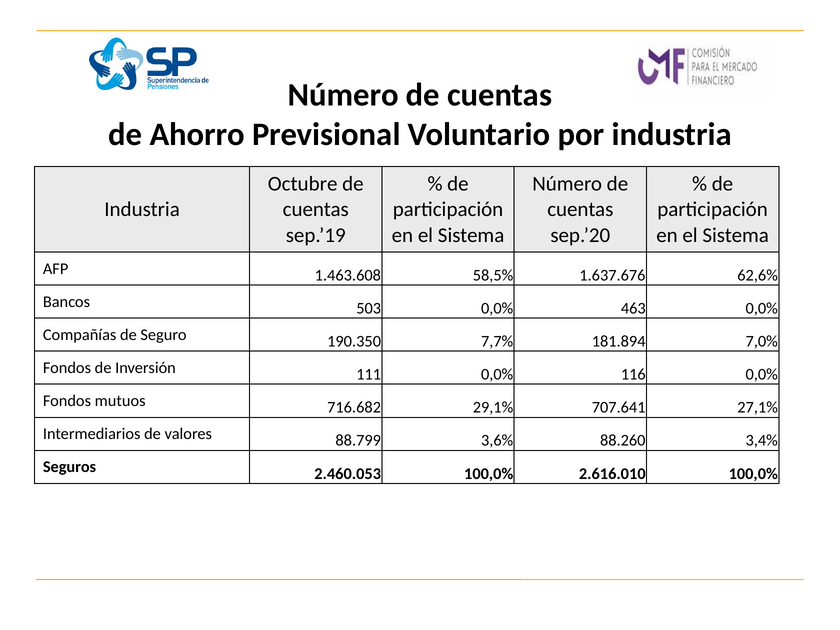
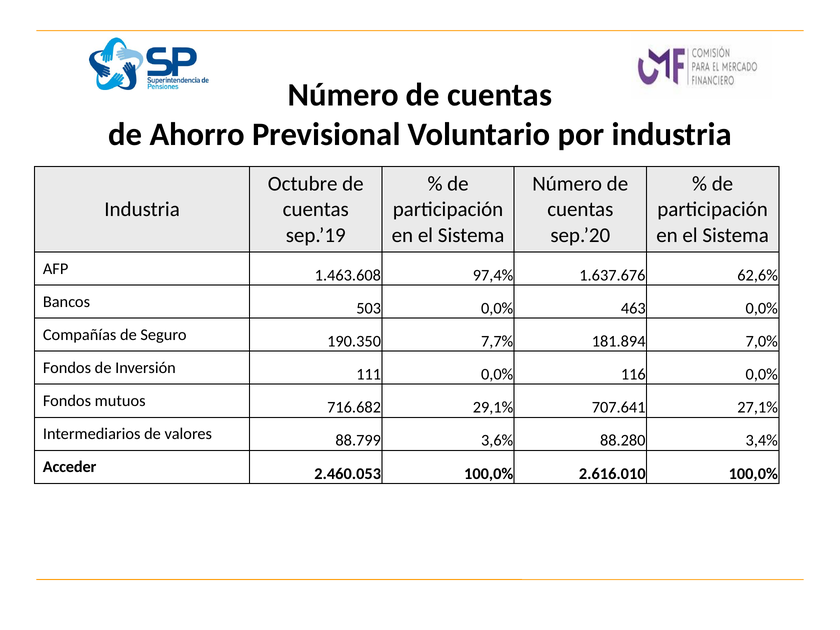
58,5%: 58,5% -> 97,4% (493, 275)
88.260: 88.260 -> 88.280 (623, 441)
Seguros: Seguros -> Acceder (70, 467)
